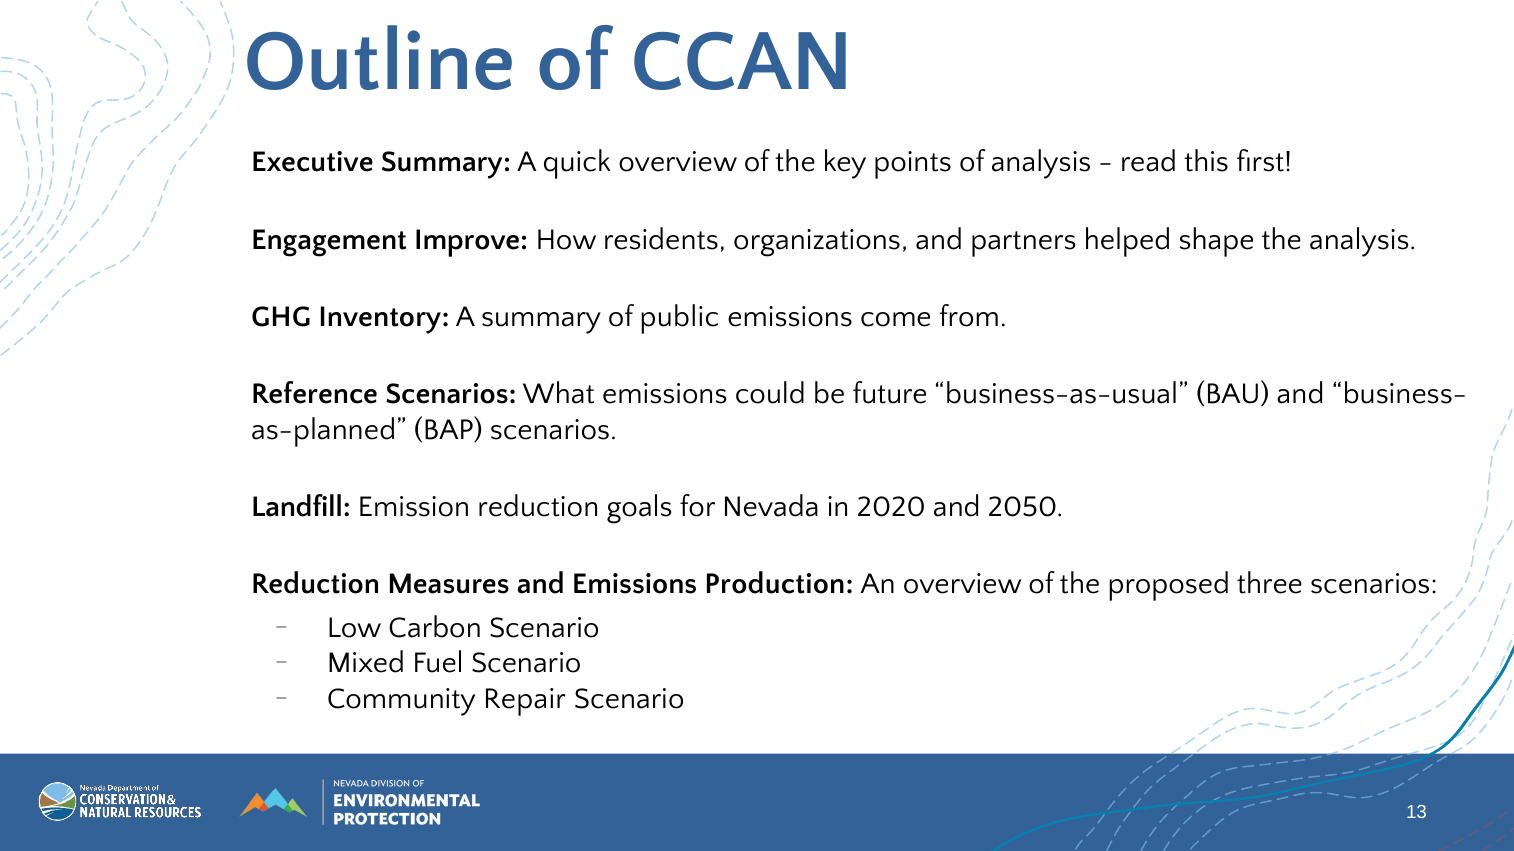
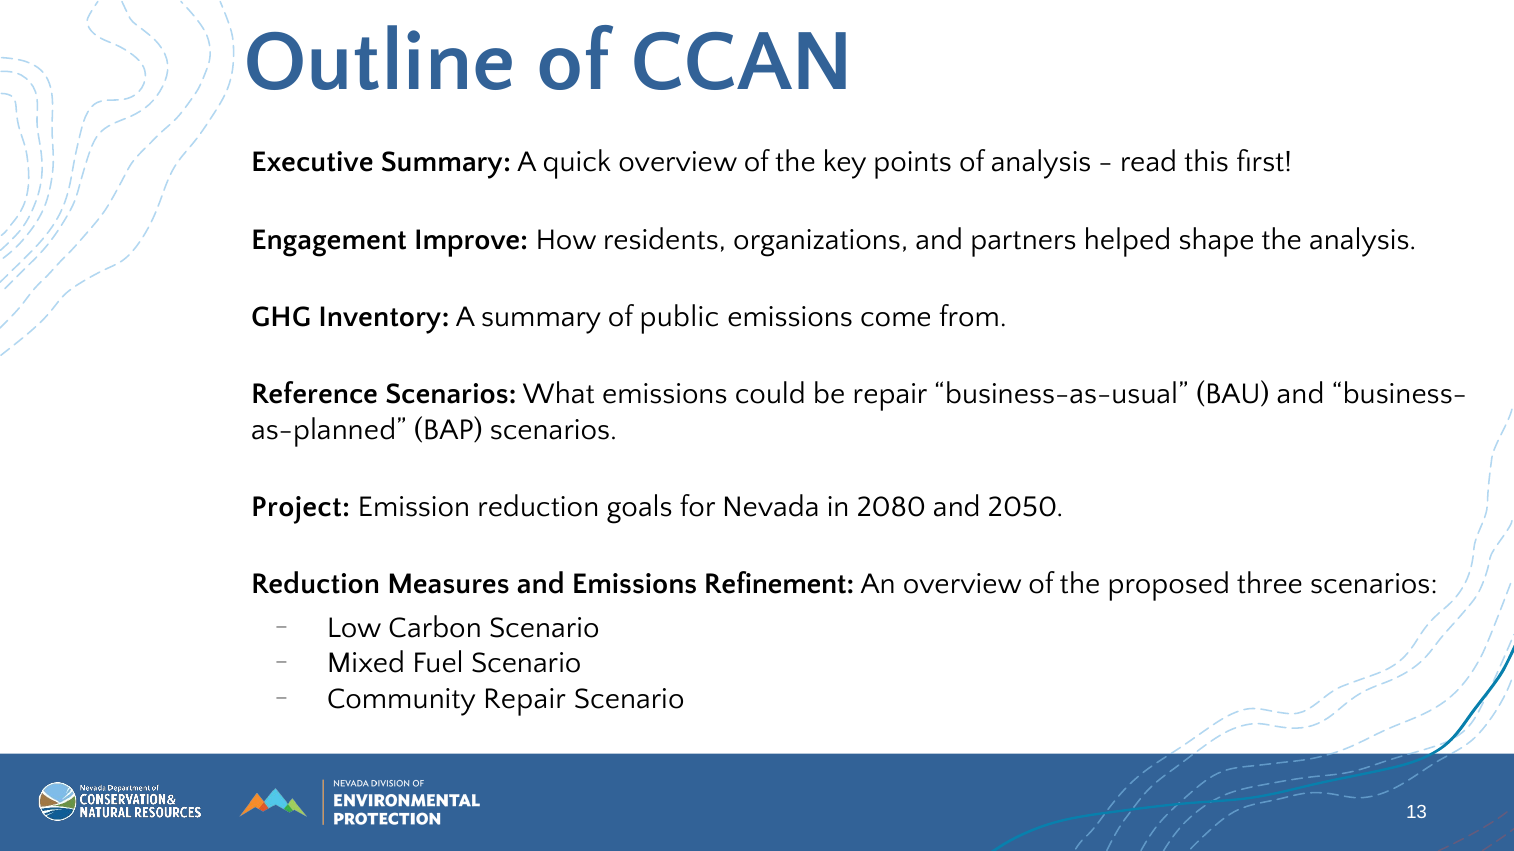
be future: future -> repair (890, 394)
Landfill: Landfill -> Project (301, 507)
2020: 2020 -> 2080 (891, 507)
Production: Production -> Refinement (779, 585)
